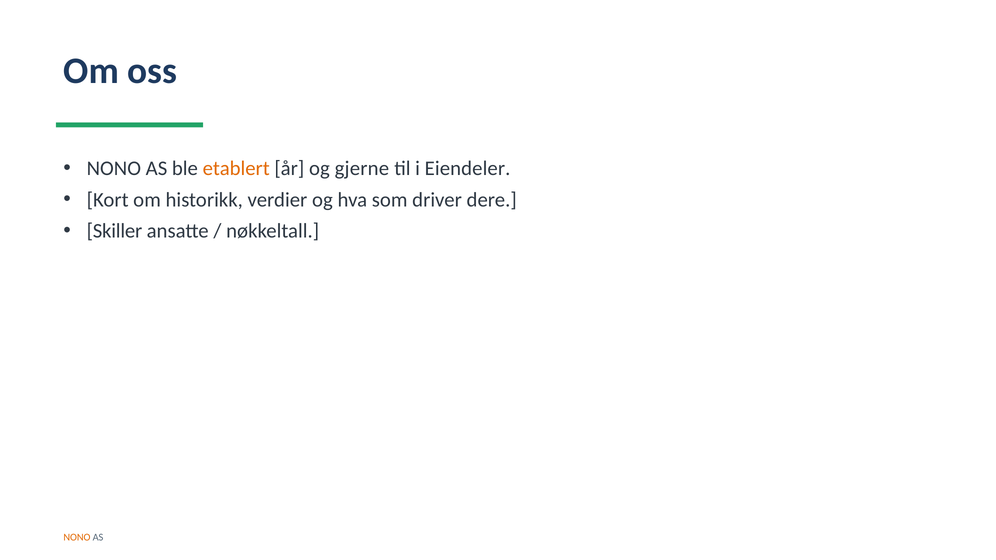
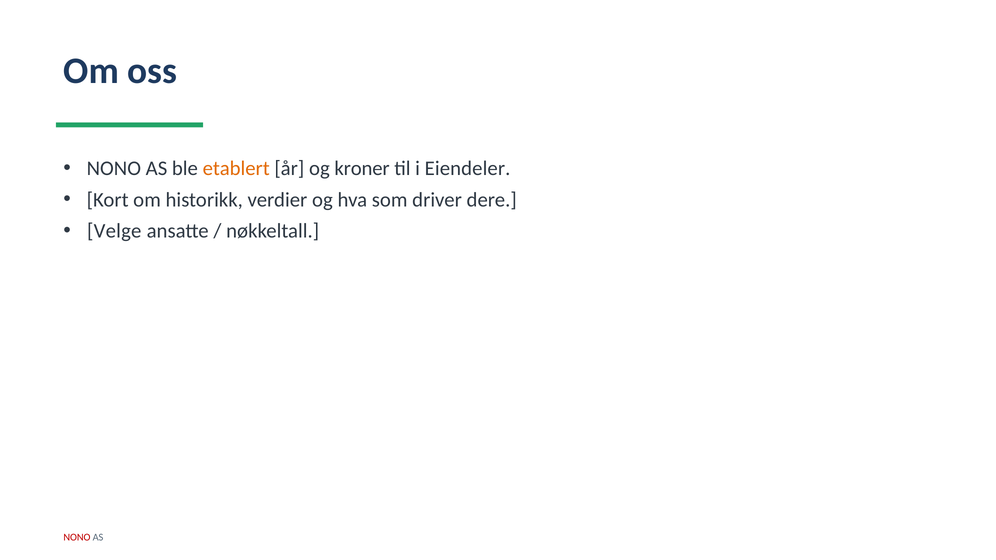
gjerne: gjerne -> kroner (362, 169)
Skiller: Skiller -> Velge (114, 231)
NONO colour: orange -> red (77, 538)
